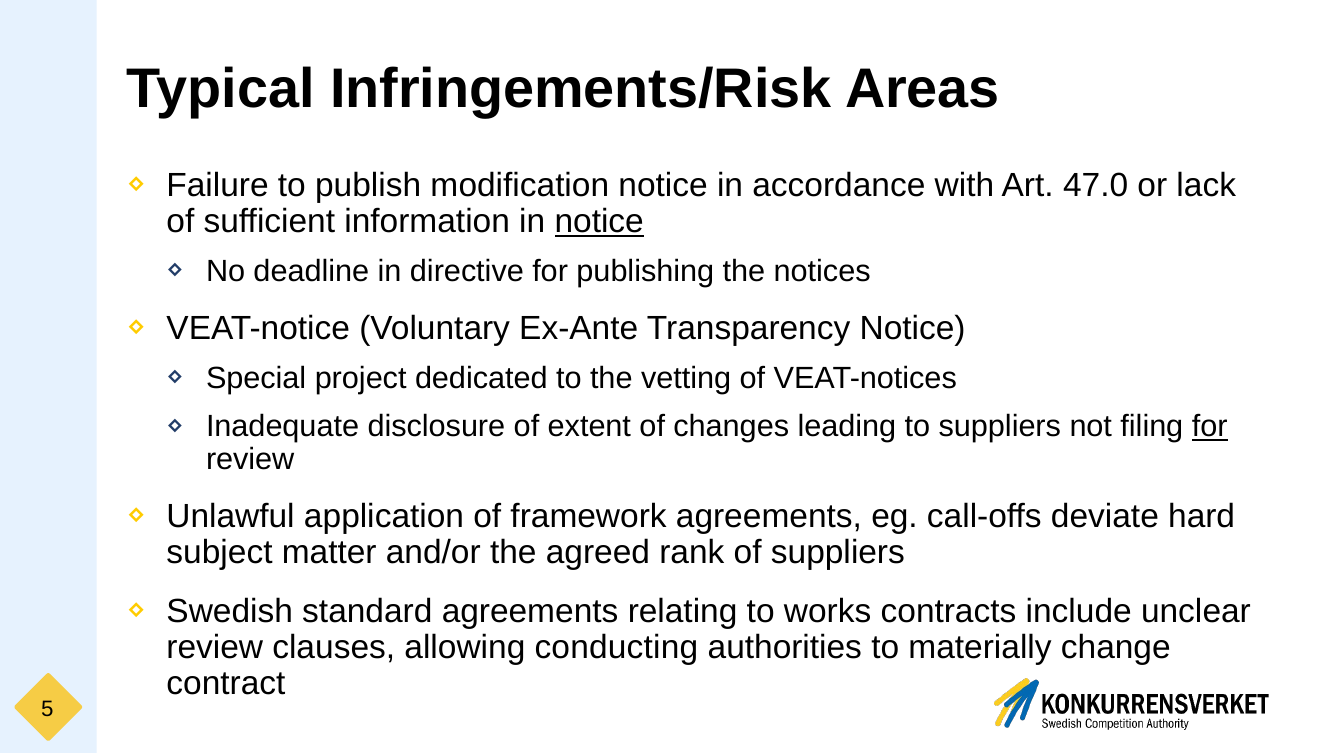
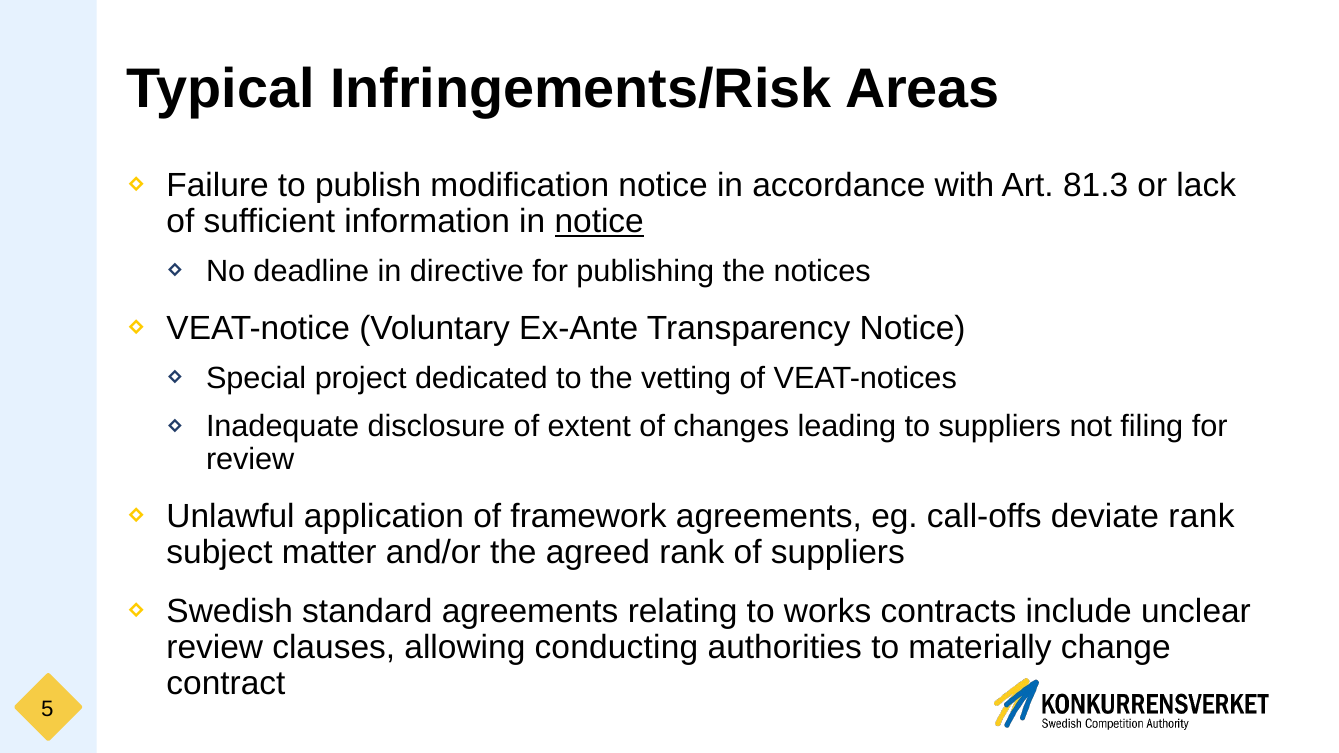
47.0: 47.0 -> 81.3 (1096, 185)
for underline: present -> none (1210, 427)
deviate hard: hard -> rank (1201, 517)
